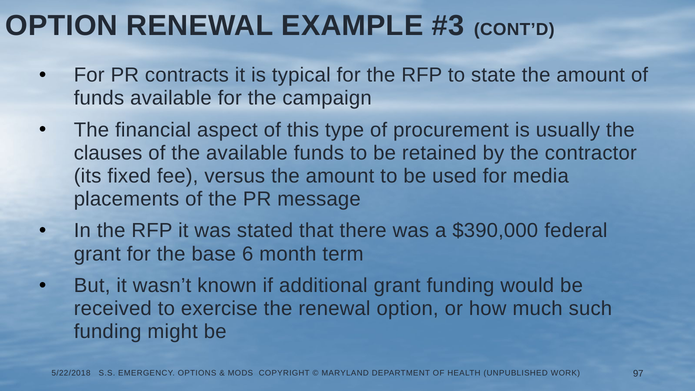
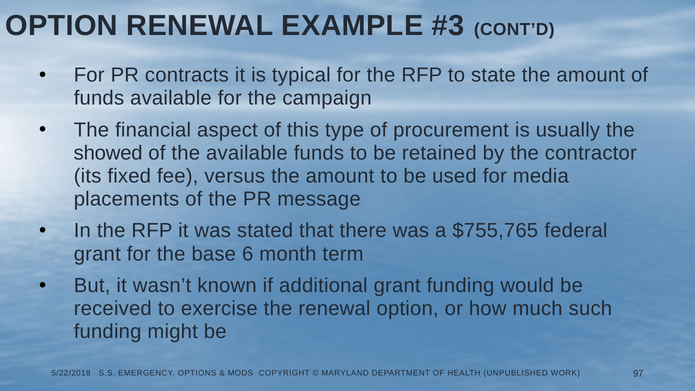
clauses: clauses -> showed (108, 153)
$390,000: $390,000 -> $755,765 (495, 231)
